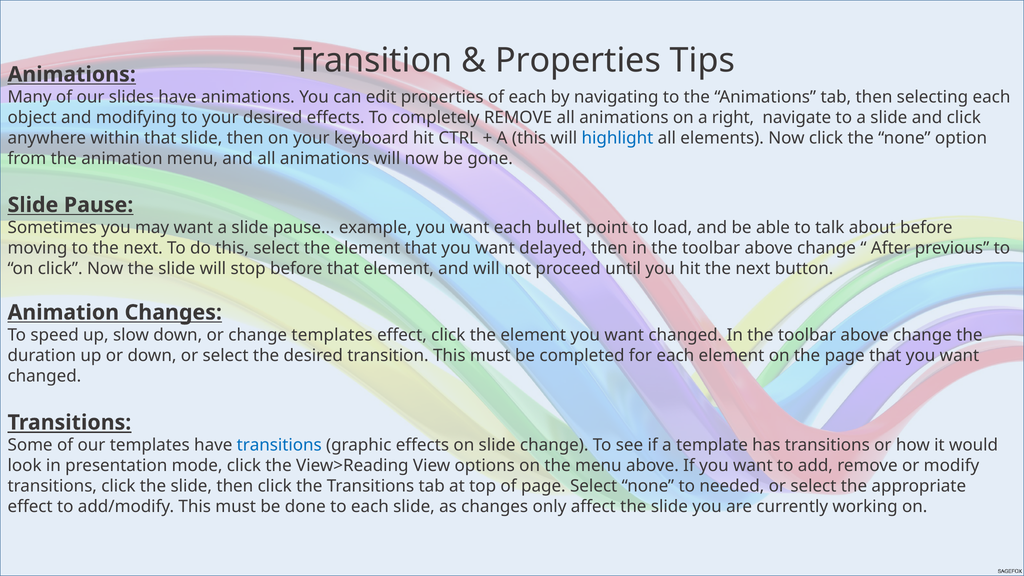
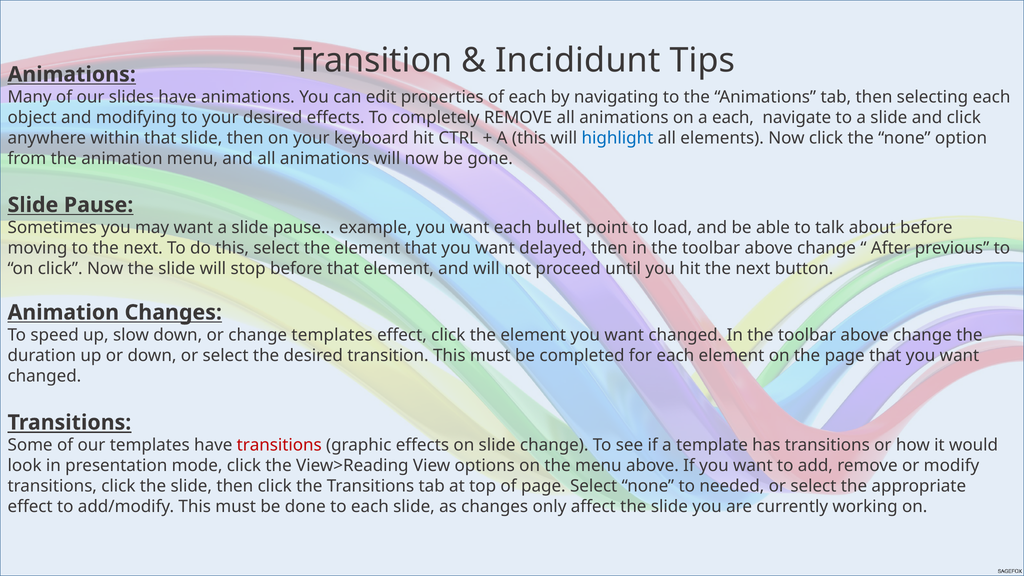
Properties: Properties -> Incididunt (578, 60)
a right: right -> each (733, 118)
transitions colour: blue -> red (279, 445)
